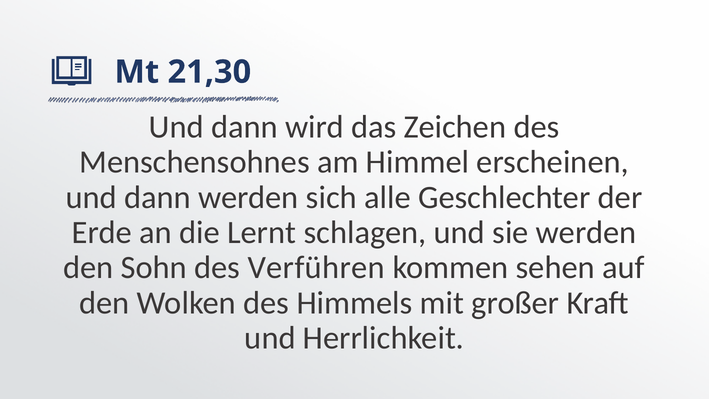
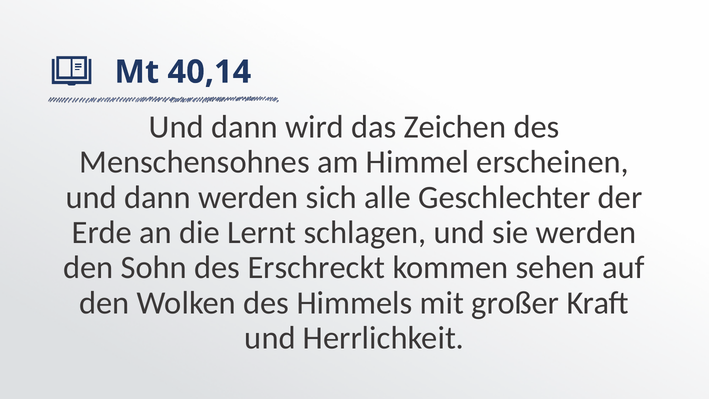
21,30: 21,30 -> 40,14 (209, 72)
Verführen: Verführen -> Erschreckt (316, 268)
